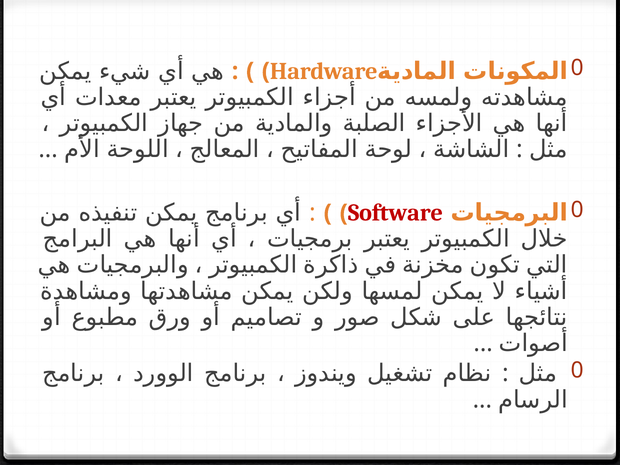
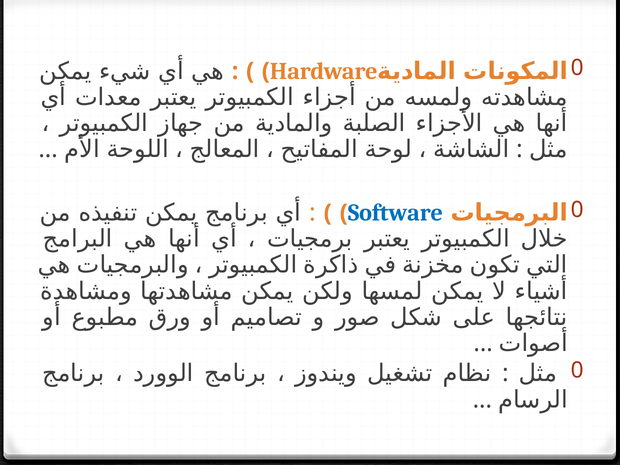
Software colour: red -> blue (395, 213)
